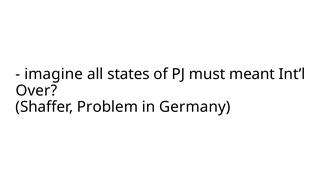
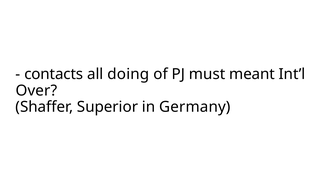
imagine: imagine -> contacts (54, 74)
states: states -> doing (128, 74)
Problem: Problem -> Superior (108, 107)
